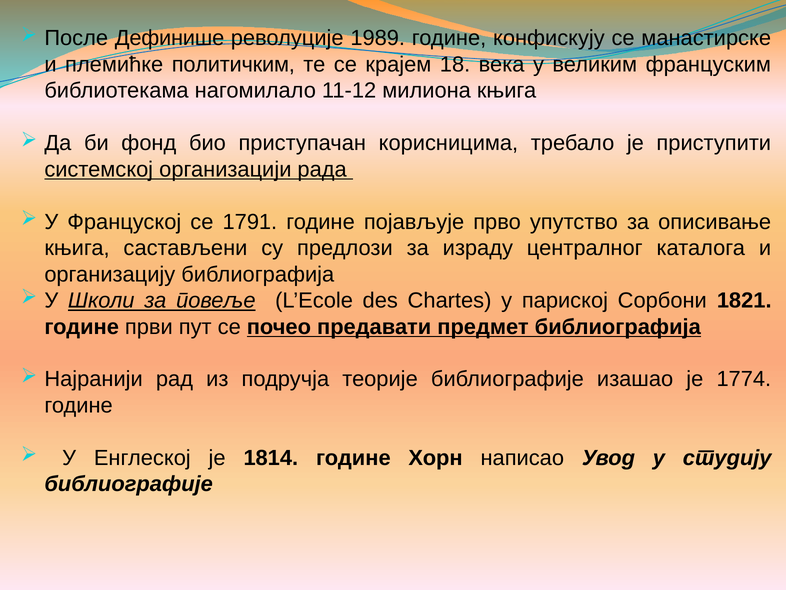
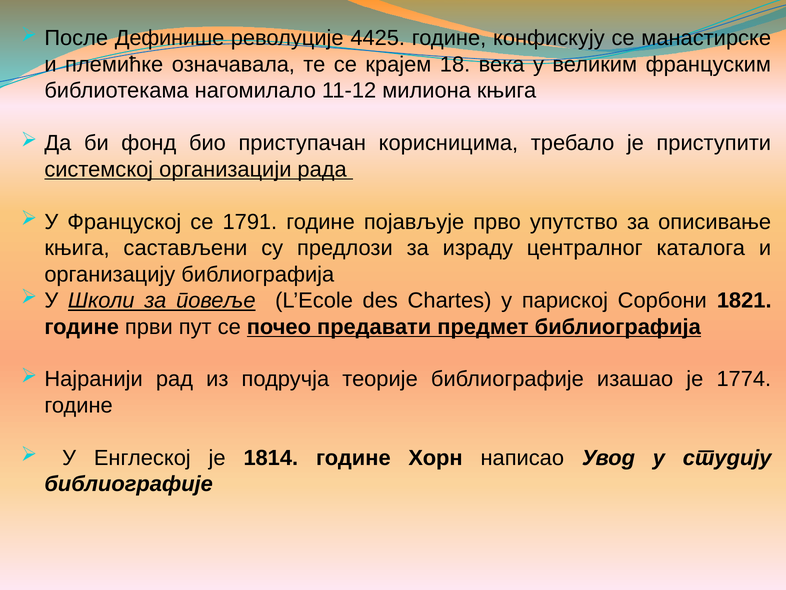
1989: 1989 -> 4425 (378, 38)
политичким: политичким -> означавала (233, 64)
